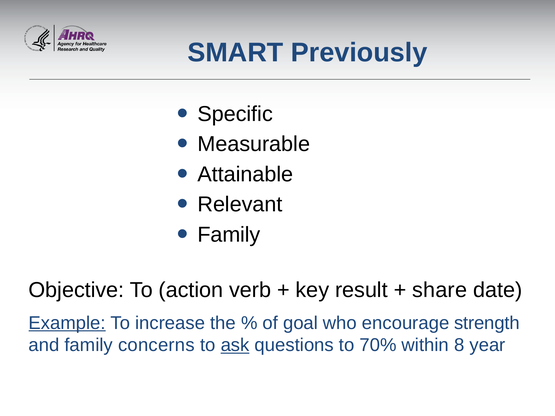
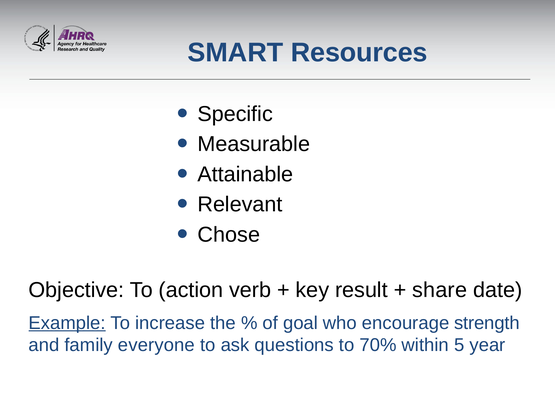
Previously: Previously -> Resources (359, 53)
Family: Family -> Chose (229, 235)
concerns: concerns -> everyone (156, 345)
ask underline: present -> none (235, 345)
8: 8 -> 5 (459, 345)
